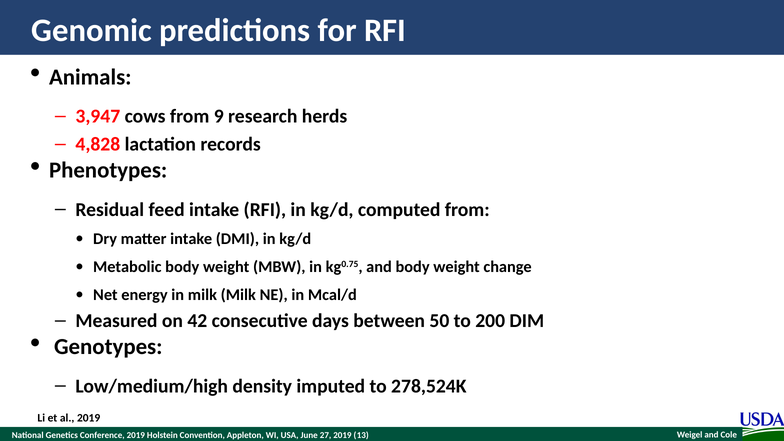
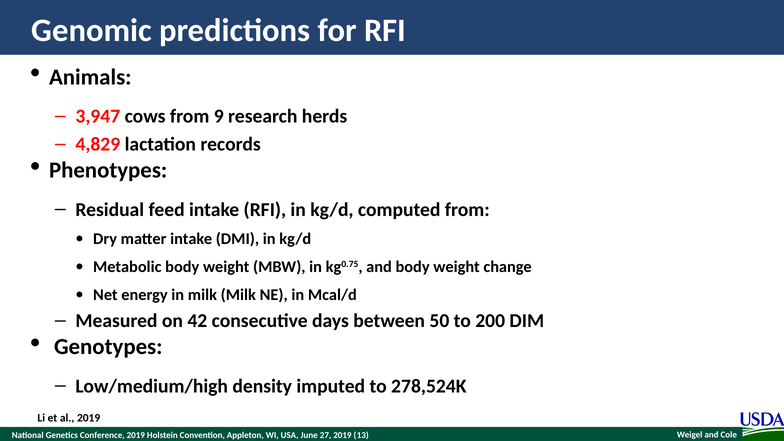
4,828: 4,828 -> 4,829 (98, 144)
